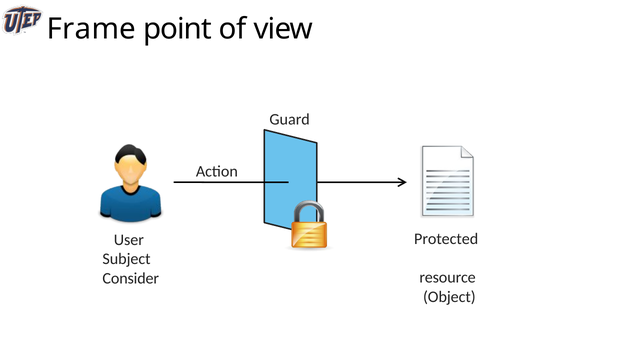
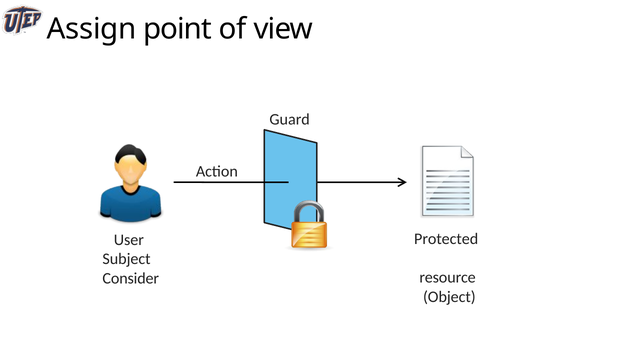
Frame: Frame -> Assign (92, 29)
